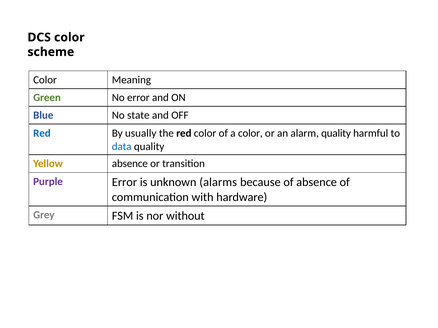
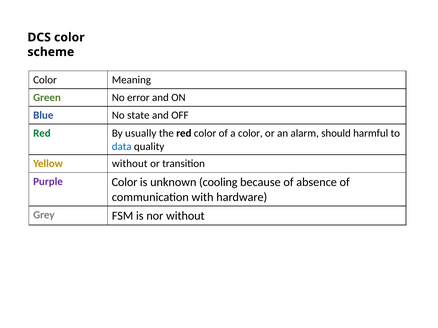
Red colour: blue -> green (42, 133)
alarm quality: quality -> should (336, 133)
Yellow absence: absence -> without (130, 164)
Purple Error: Error -> Color (125, 182)
alarms: alarms -> cooling (218, 182)
